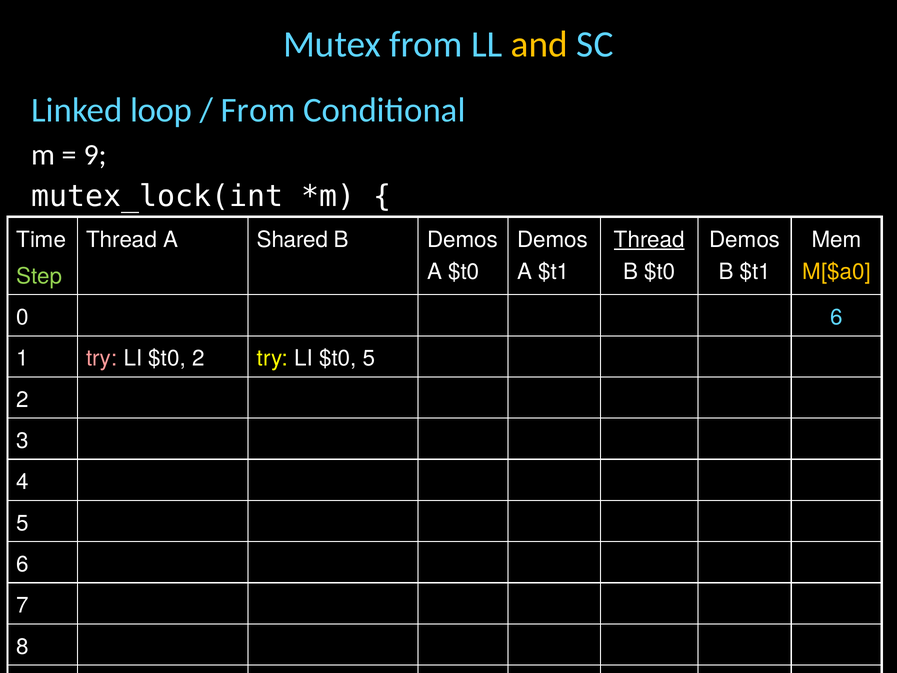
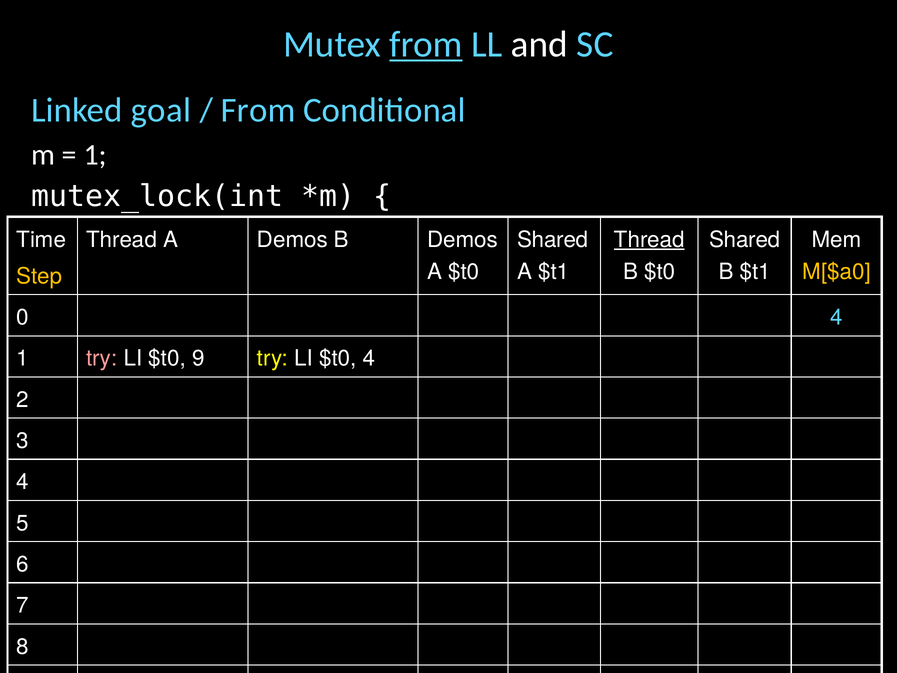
from underline: none -> present (426, 44)
and colour: yellow -> white (539, 44)
loop: loop -> goal (161, 110)
9: 9 -> 1 (95, 155)
A Shared: Shared -> Demos (292, 240)
Demos: Demos -> Shared (553, 240)
Demos: Demos -> Shared (745, 240)
Step colour: light green -> yellow (39, 276)
0 6: 6 -> 4 (837, 317)
$t0 2: 2 -> 9 (198, 358)
$t0 5: 5 -> 4 (369, 358)
